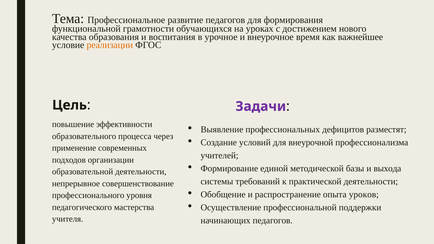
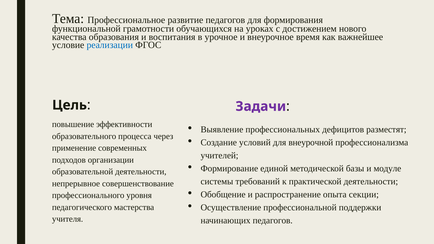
реализации colour: orange -> blue (110, 45)
выхода: выхода -> модуле (387, 169)
уроков: уроков -> секции (364, 195)
